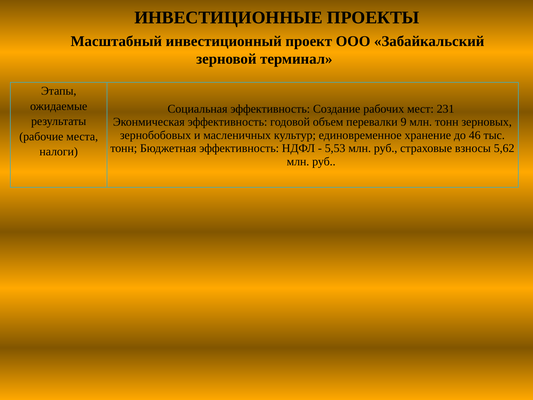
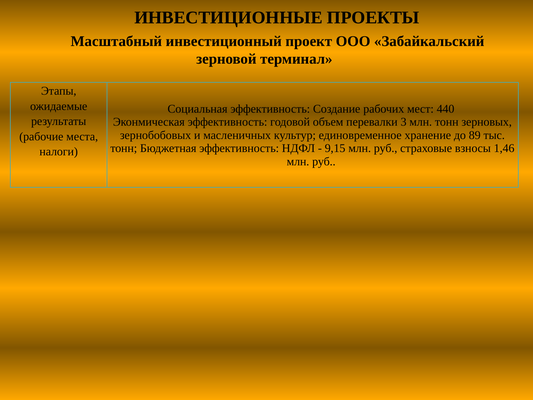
231: 231 -> 440 (446, 109)
9: 9 -> 3 (404, 122)
46: 46 -> 89 (475, 135)
5,53: 5,53 -> 9,15 (335, 148)
5,62: 5,62 -> 1,46 (504, 148)
